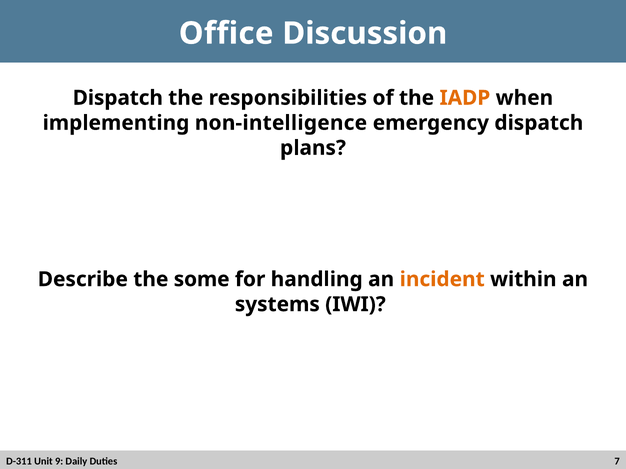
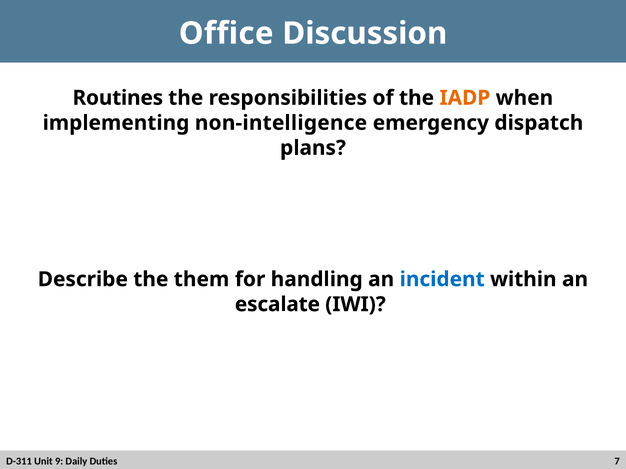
Dispatch: Dispatch -> Routines (118, 98)
some: some -> them (202, 280)
incident colour: orange -> blue (442, 280)
systems: systems -> escalate (277, 305)
